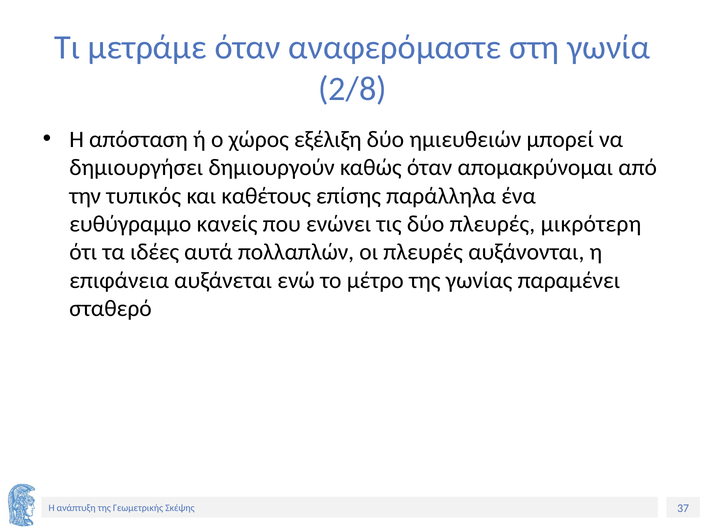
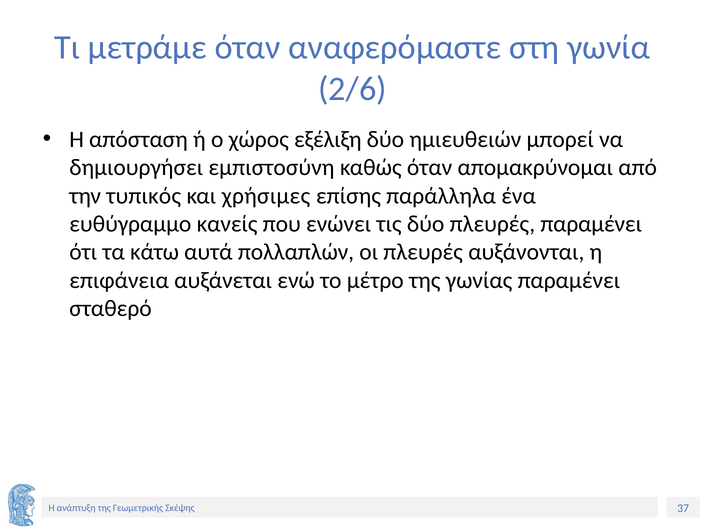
2/8: 2/8 -> 2/6 (352, 89)
δημιουργούν: δημιουργούν -> εμπιστοσύνη (271, 167)
καθέτους: καθέτους -> χρήσιμες (266, 196)
πλευρές μικρότερη: μικρότερη -> παραμένει (591, 224)
ιδέες: ιδέες -> κάτω (155, 252)
